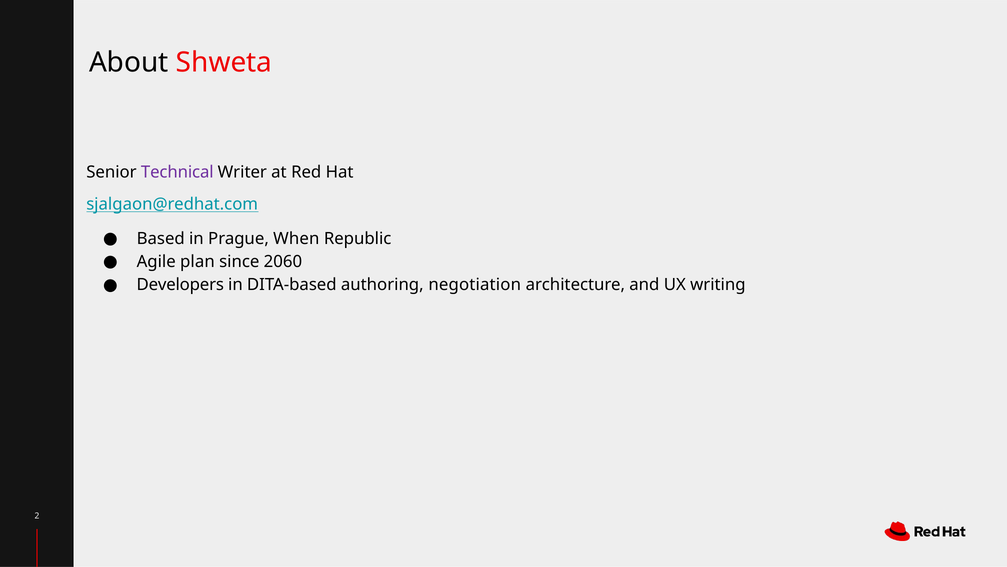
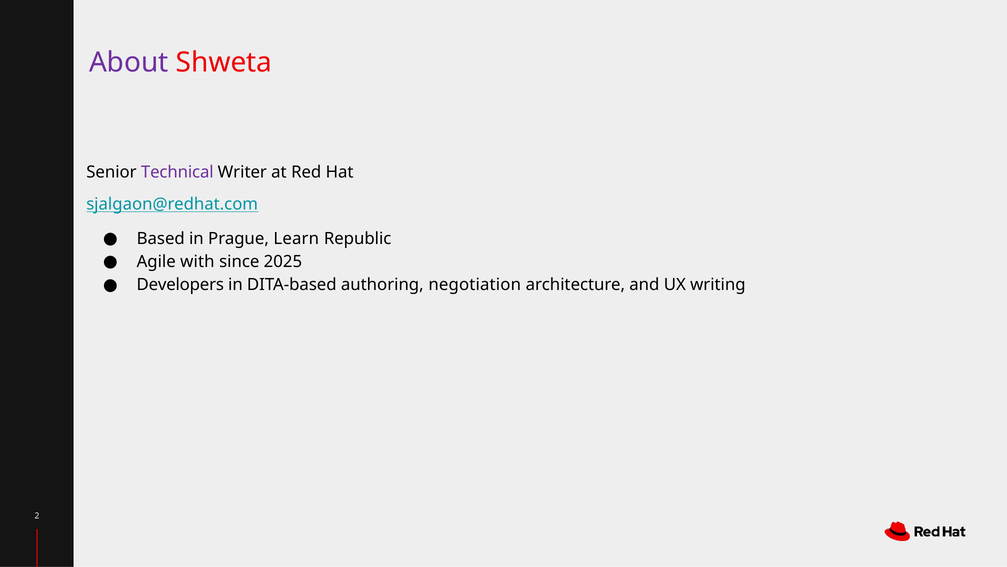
About colour: black -> purple (129, 62)
When: When -> Learn (296, 238)
plan: plan -> with (197, 261)
2060: 2060 -> 2025 (283, 261)
